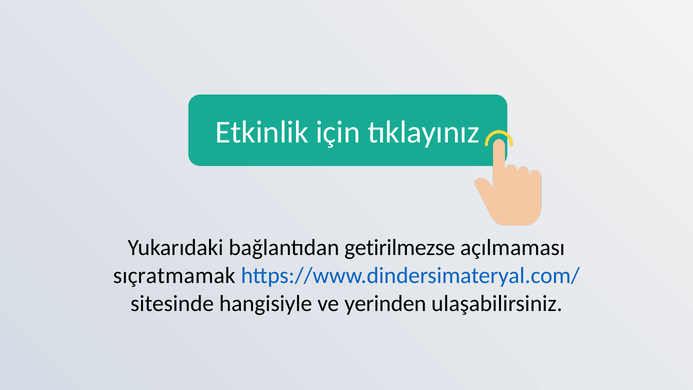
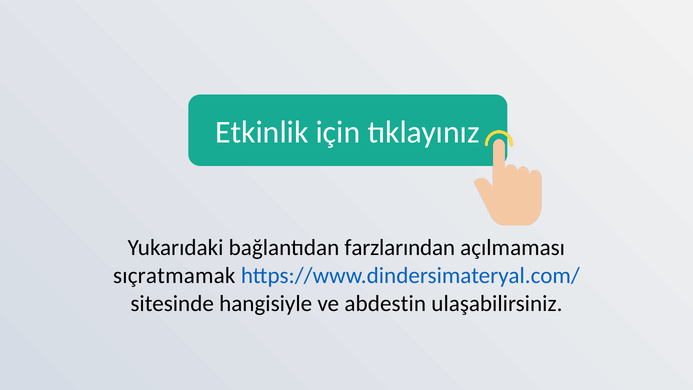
getirilmezse: getirilmezse -> farzlarından (400, 248)
yerinden: yerinden -> abdestin (385, 304)
